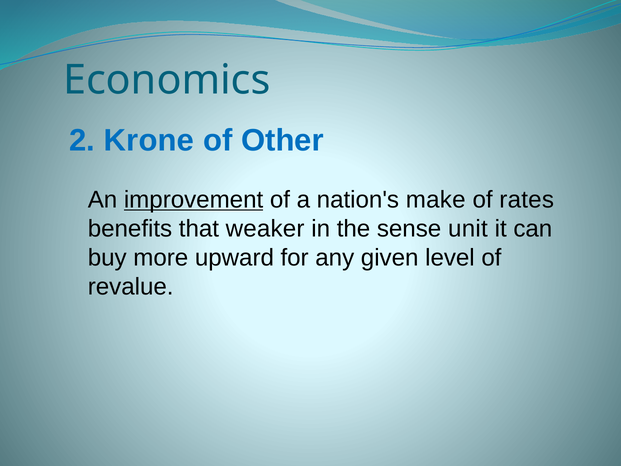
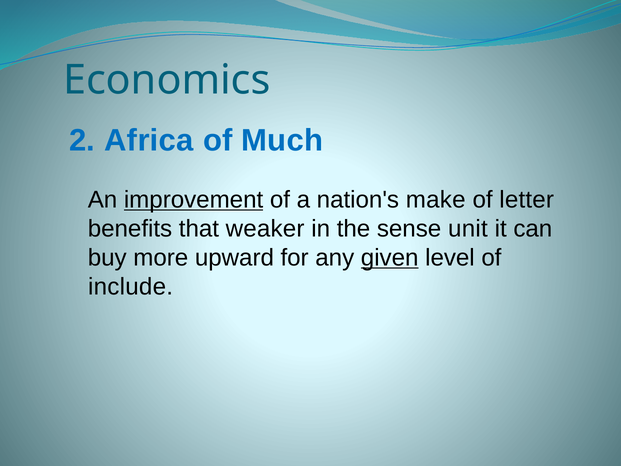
Krone: Krone -> Africa (149, 140)
Other: Other -> Much (282, 140)
rates: rates -> letter (527, 200)
given underline: none -> present (390, 257)
revalue: revalue -> include (131, 286)
